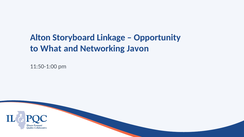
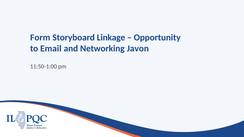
Alton: Alton -> Form (40, 38)
What: What -> Email (51, 49)
